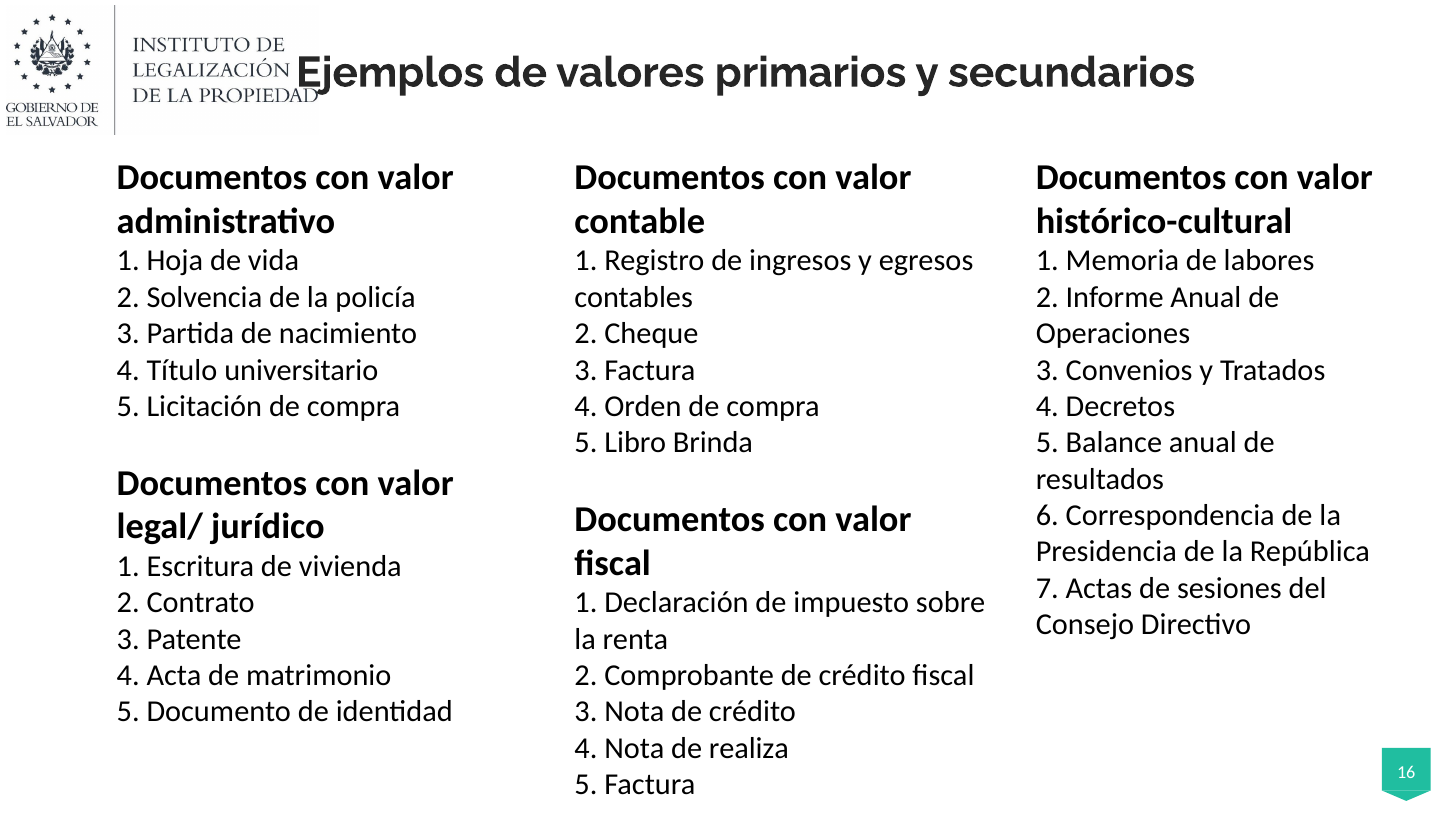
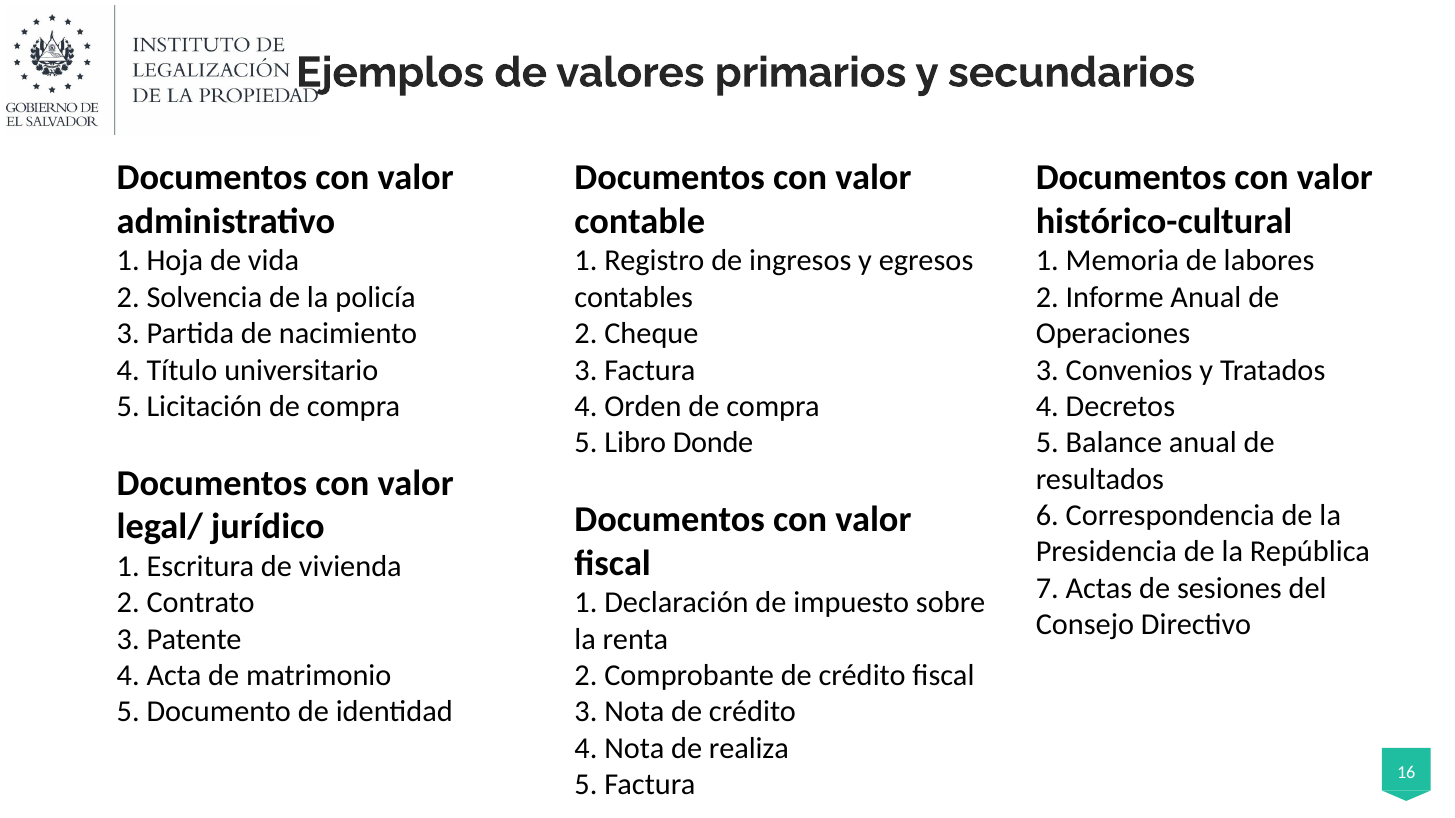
Brinda: Brinda -> Donde (713, 443)
